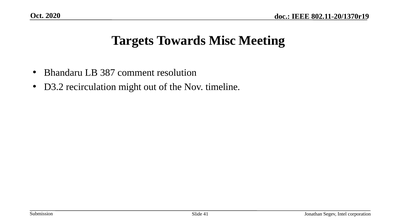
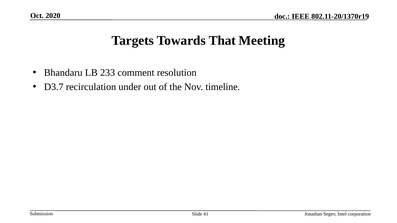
Misc: Misc -> That (222, 41)
387: 387 -> 233 (108, 73)
D3.2: D3.2 -> D3.7 (54, 87)
might: might -> under (130, 87)
